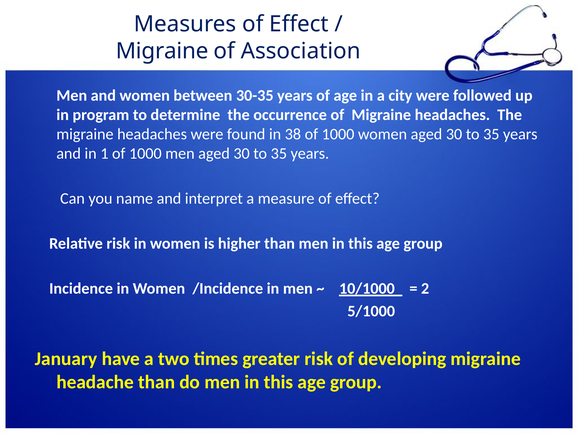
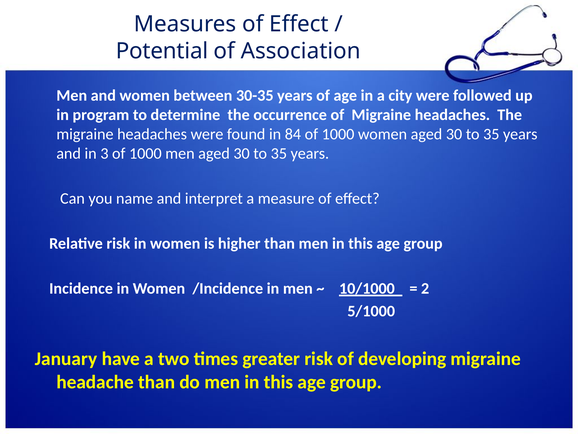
Migraine: Migraine -> Potential (162, 51)
38: 38 -> 84 (293, 134)
1: 1 -> 3 (104, 153)
